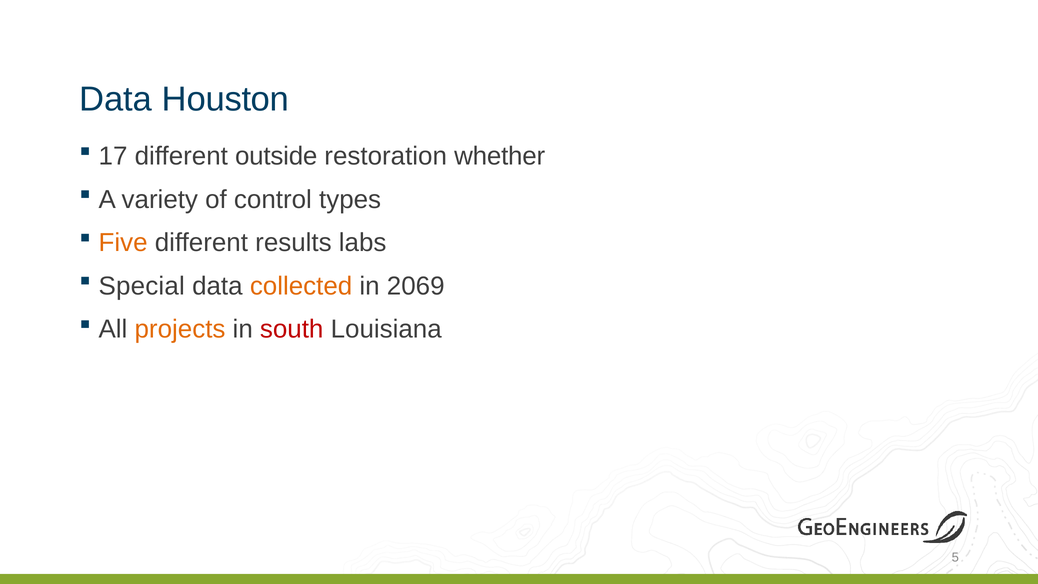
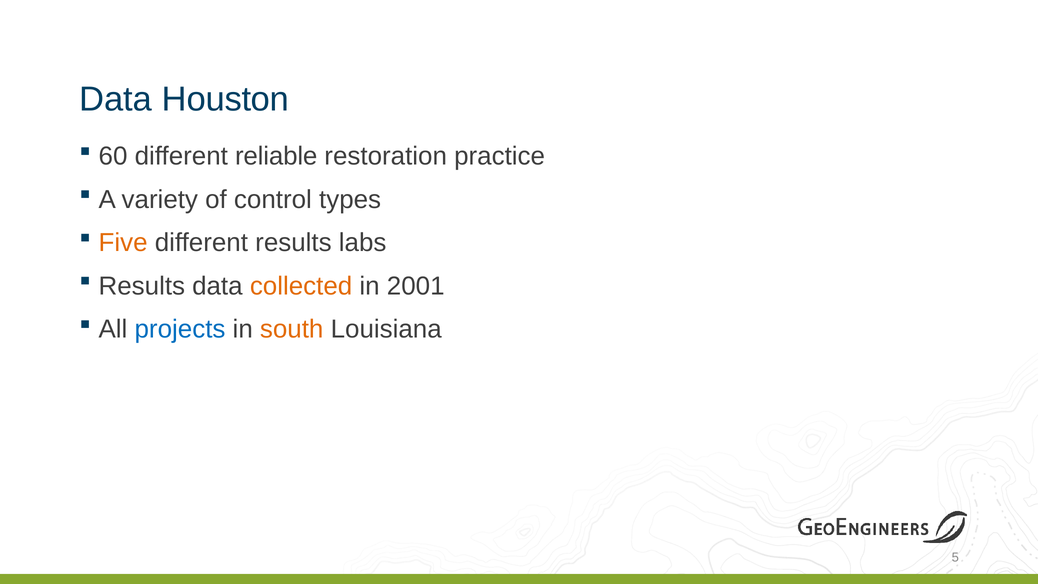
17: 17 -> 60 (113, 156)
outside: outside -> reliable (276, 156)
whether: whether -> practice (500, 156)
Special: Special -> Results (142, 286)
2069: 2069 -> 2001 (416, 286)
projects colour: orange -> blue (180, 329)
south colour: red -> orange (292, 329)
